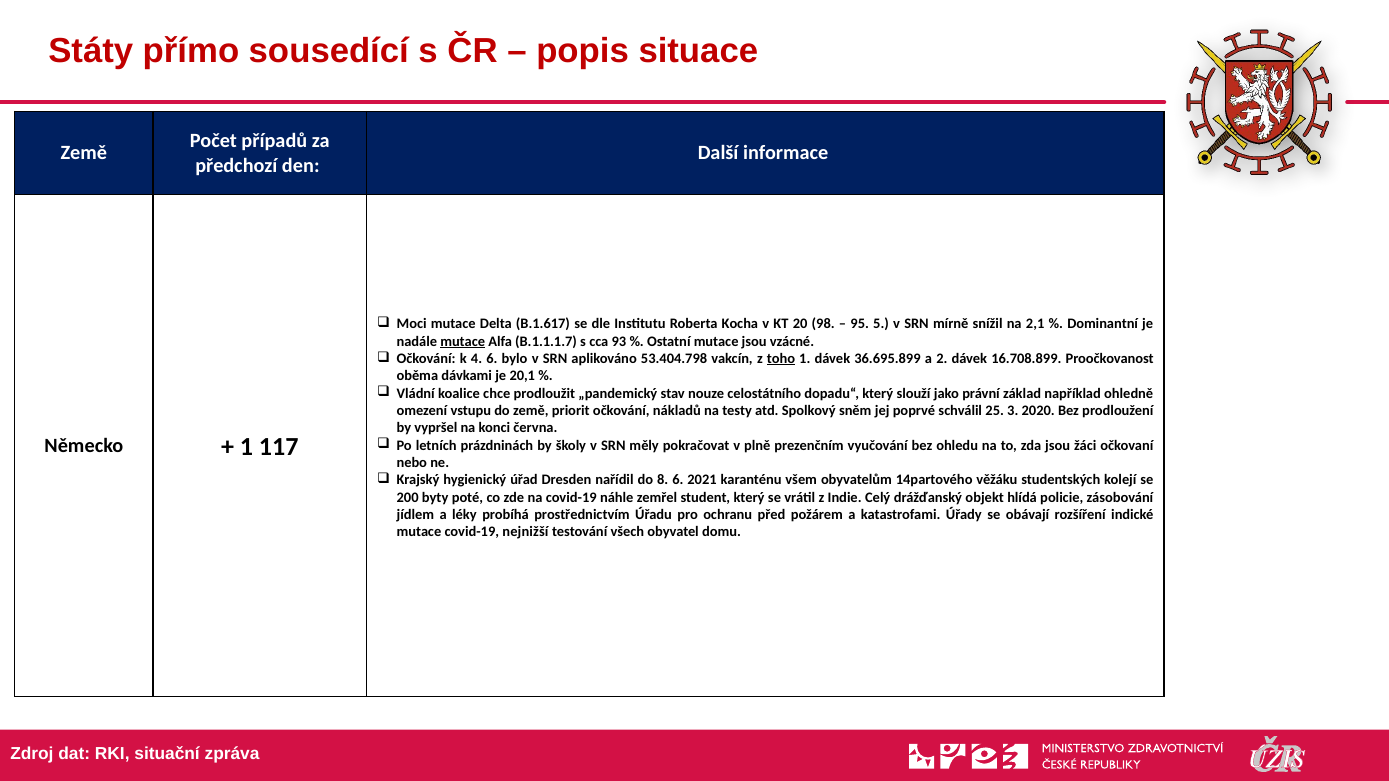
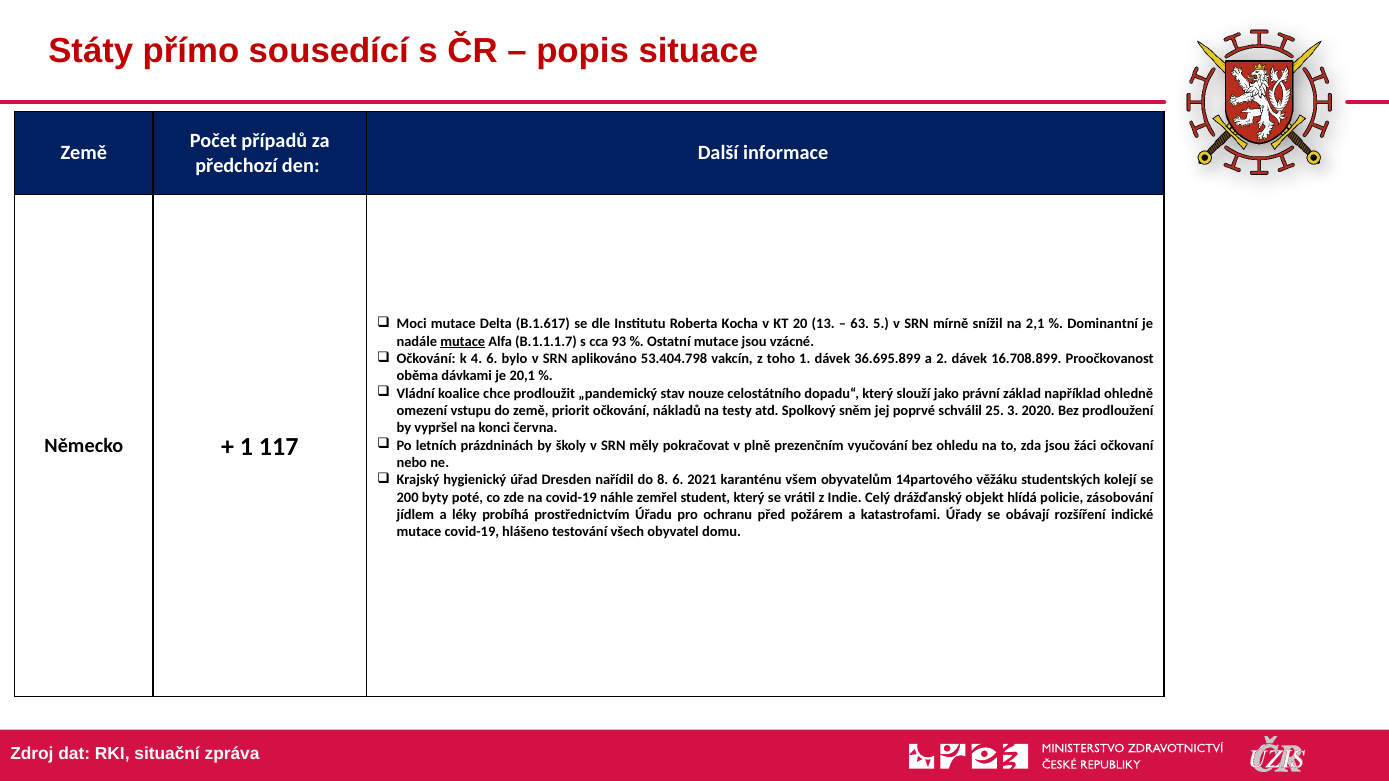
98: 98 -> 13 (823, 324)
95: 95 -> 63 (860, 324)
toho underline: present -> none (781, 359)
nejnižší: nejnižší -> hlášeno (526, 532)
